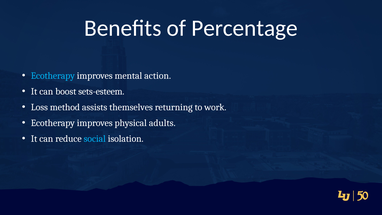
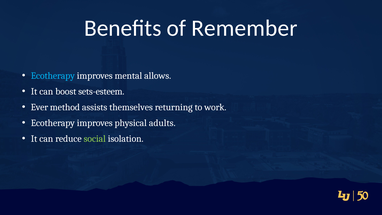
Percentage: Percentage -> Remember (244, 28)
action: action -> allows (158, 76)
Loss: Loss -> Ever (39, 107)
social colour: light blue -> light green (95, 139)
